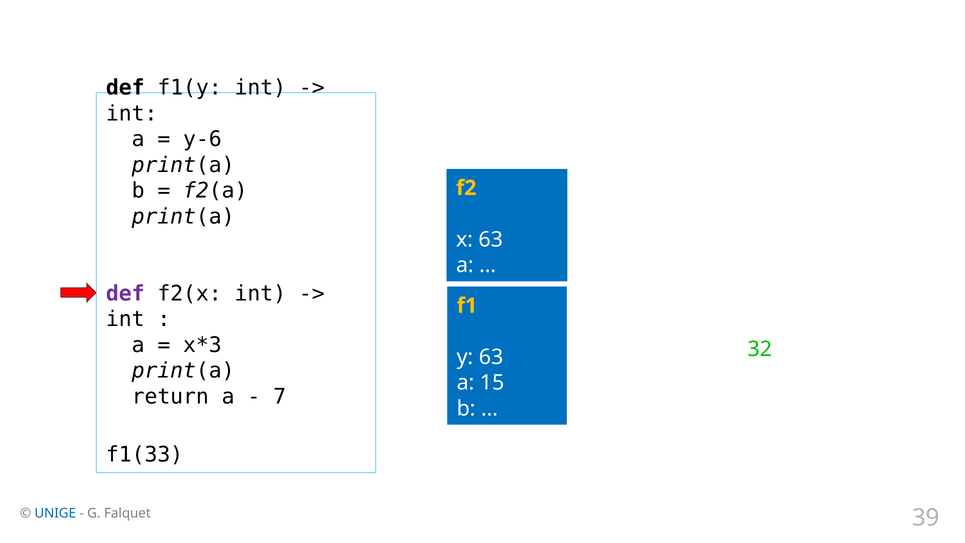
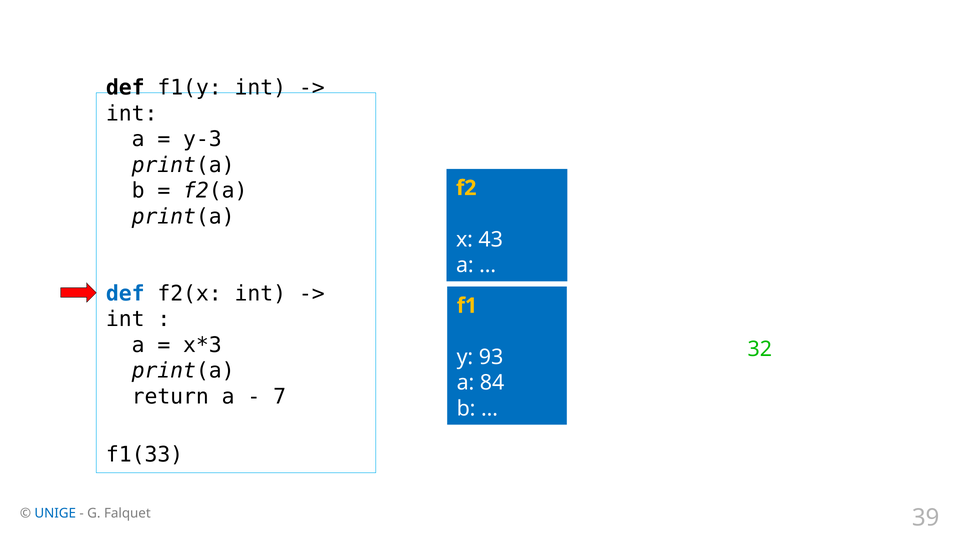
y-6: y-6 -> y-3 (202, 139)
x 63: 63 -> 43 (491, 239)
def colour: purple -> blue (125, 294)
y 63: 63 -> 93 (491, 357)
15: 15 -> 84 (492, 383)
